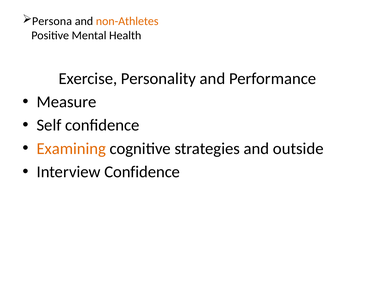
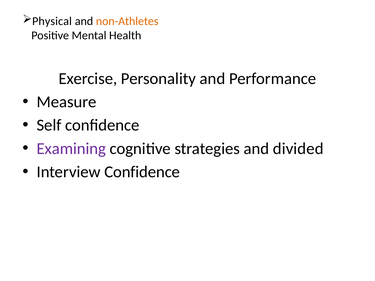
Persona: Persona -> Physical (52, 21)
Examining colour: orange -> purple (71, 149)
outside: outside -> divided (298, 149)
